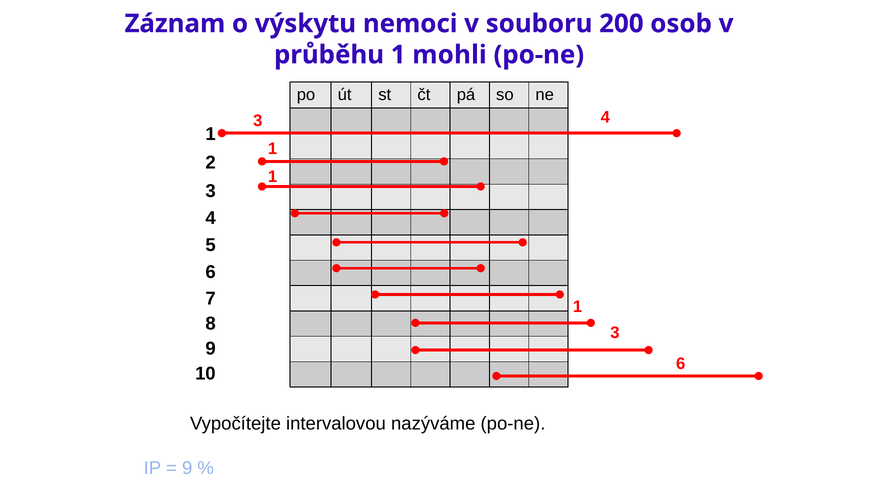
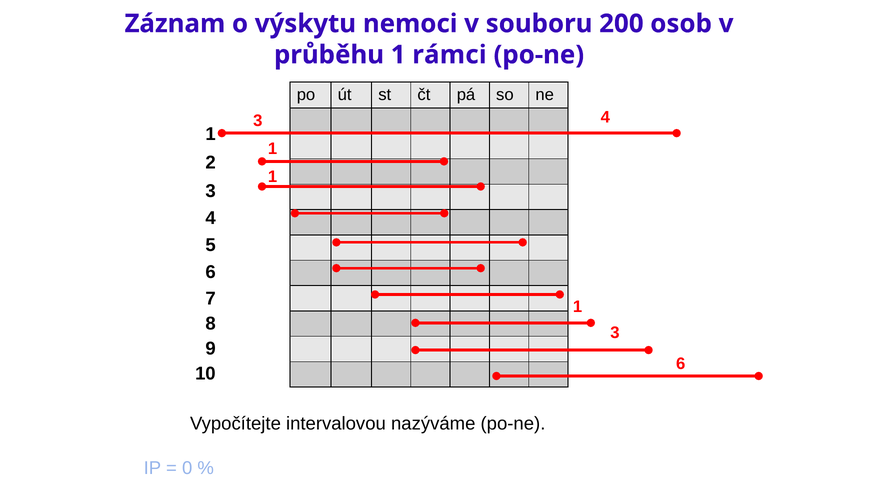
mohli: mohli -> rámci (449, 55)
9: 9 -> 0 (187, 468)
